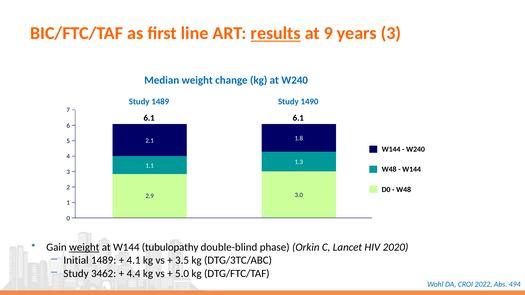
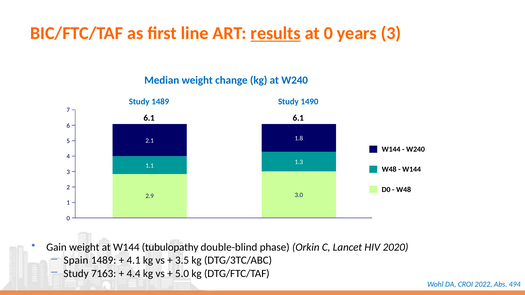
at 9: 9 -> 0 (328, 33)
weight underline: present -> none (84, 247)
Initial: Initial -> Spain (76, 261)
3462: 3462 -> 7163 (104, 274)
